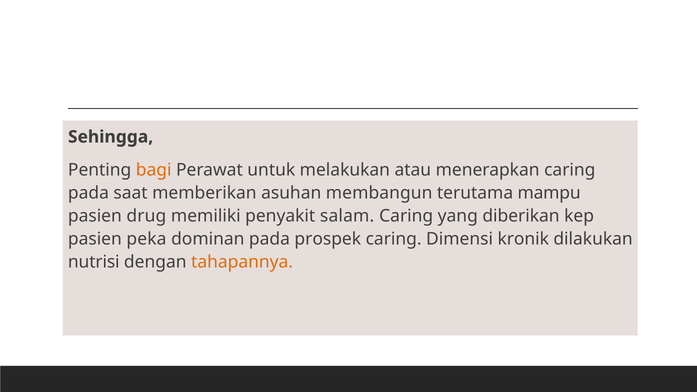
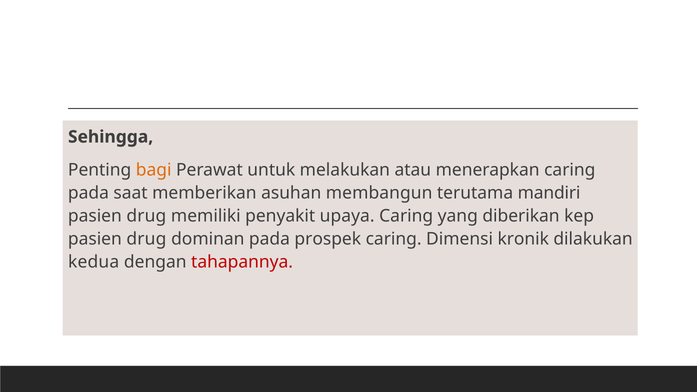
mampu: mampu -> mandiri (549, 193)
salam: salam -> upaya (347, 216)
peka: peka -> drug (146, 239)
nutrisi: nutrisi -> kedua (94, 262)
tahapannya colour: orange -> red (242, 262)
